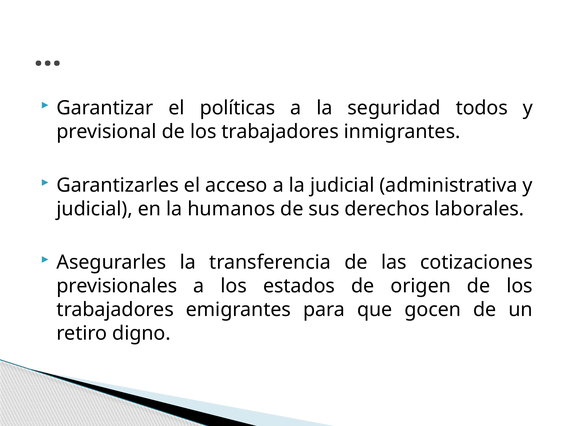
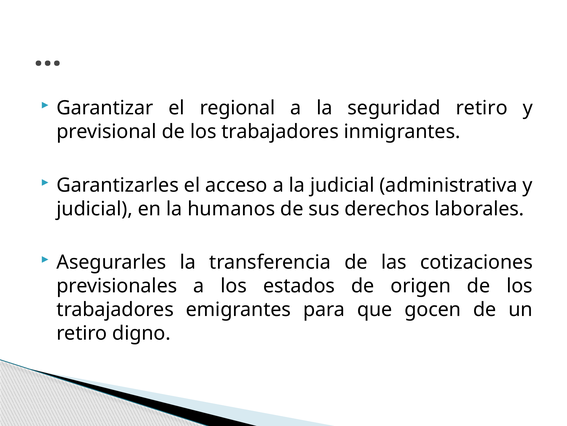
políticas: políticas -> regional (237, 108)
seguridad todos: todos -> retiro (482, 108)
